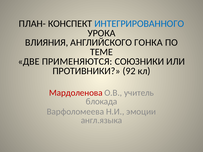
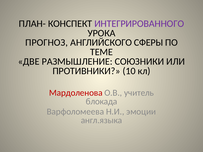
ИНТЕГРИРОВАННОГО colour: blue -> purple (139, 24)
ВЛИЯНИЯ: ВЛИЯНИЯ -> ПРОГНОЗ (47, 43)
ГОНКА: ГОНКА -> СФЕРЫ (149, 43)
ПРИМЕНЯЮТСЯ: ПРИМЕНЯЮТСЯ -> РАЗМЫШЛЕНИЕ (77, 62)
92: 92 -> 10 (129, 71)
